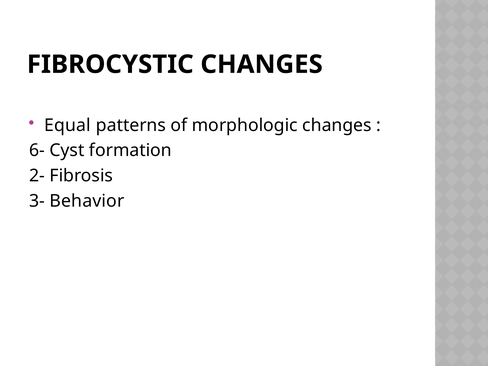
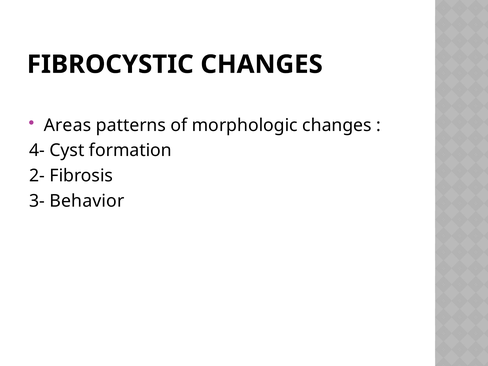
Equal: Equal -> Areas (68, 125)
6-: 6- -> 4- (37, 151)
